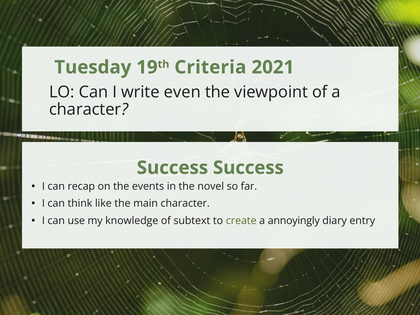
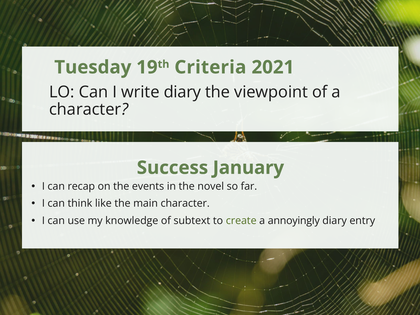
write even: even -> diary (182, 92)
Success Success: Success -> January (248, 168)
